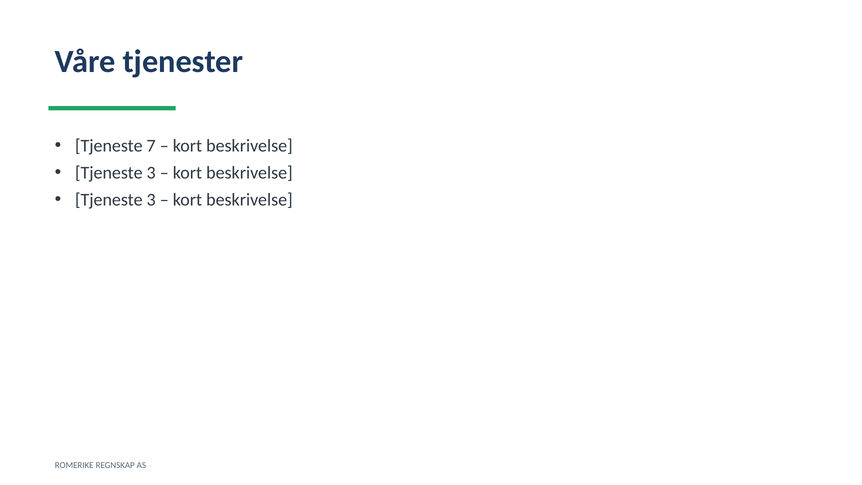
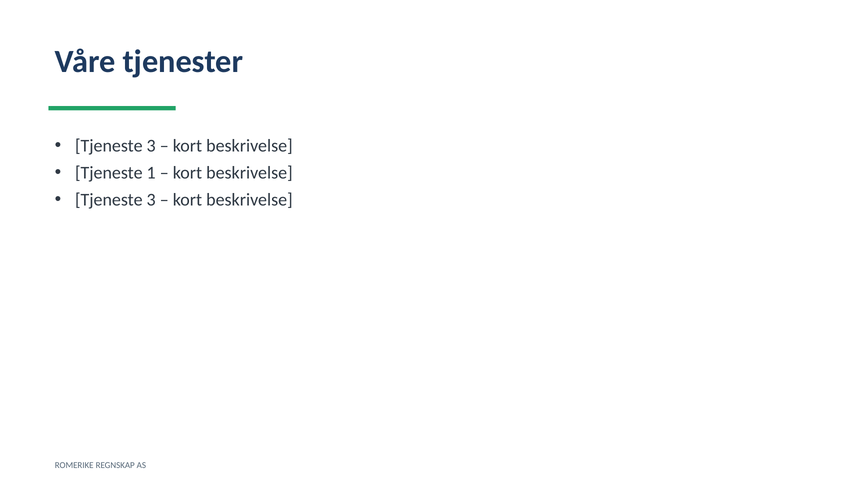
7: 7 -> 3 (151, 146)
3: 3 -> 1 (151, 173)
